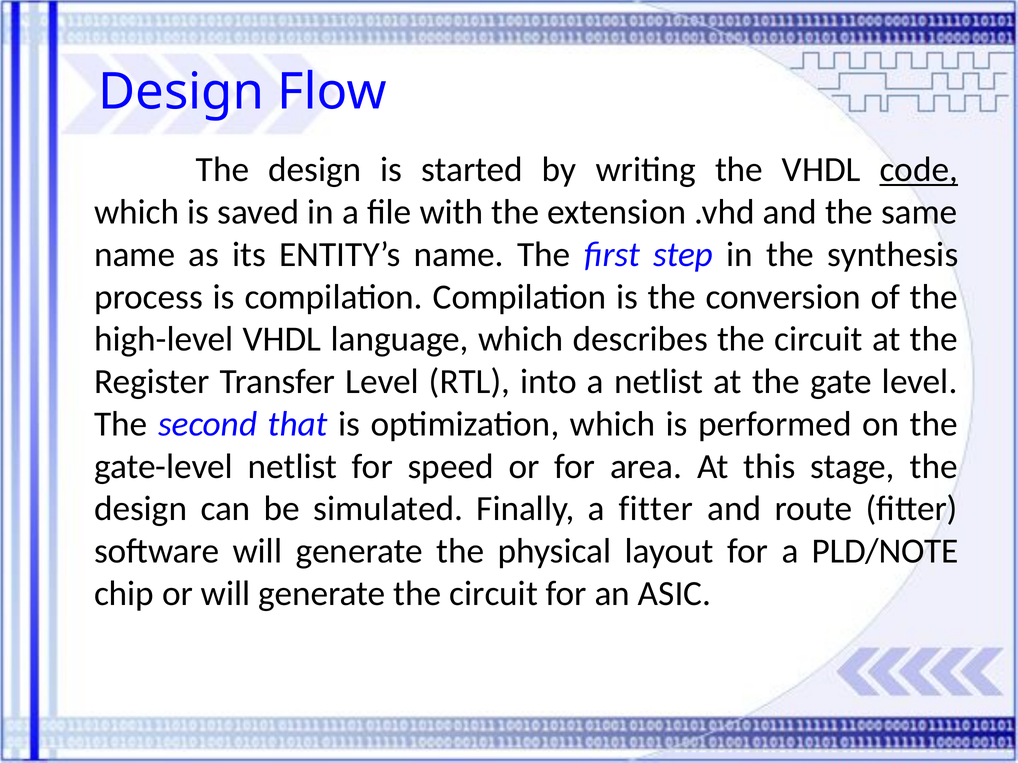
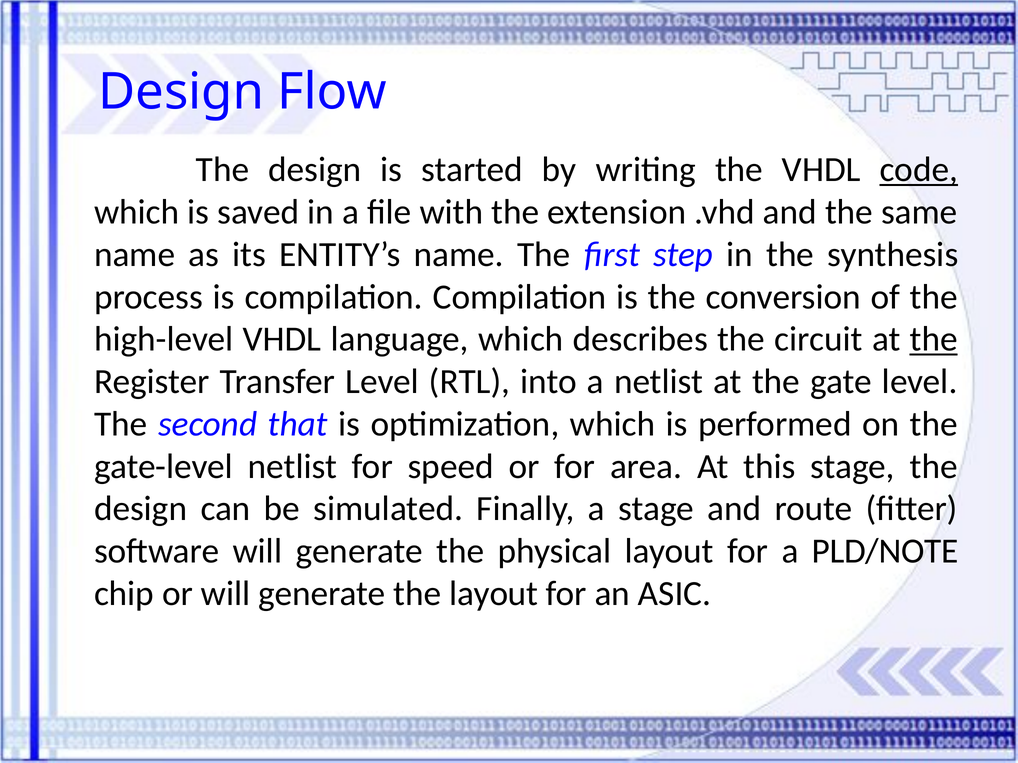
the underline: none -> present (934, 340)
a fitter: fitter -> stage (656, 509)
generate the circuit: circuit -> layout (494, 594)
